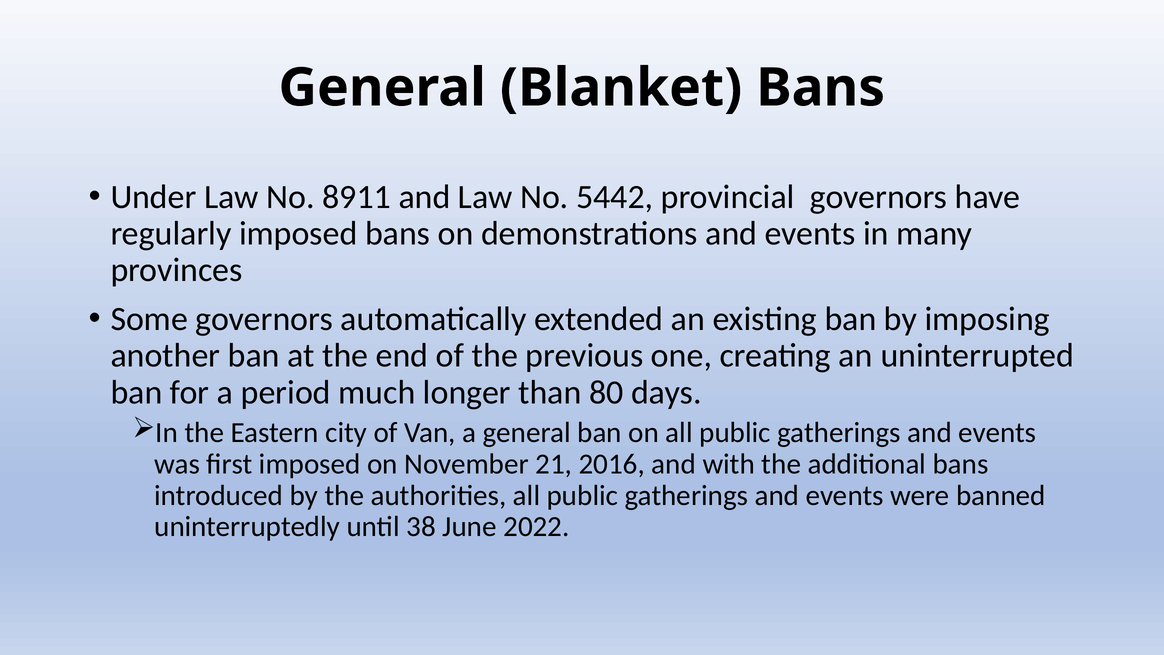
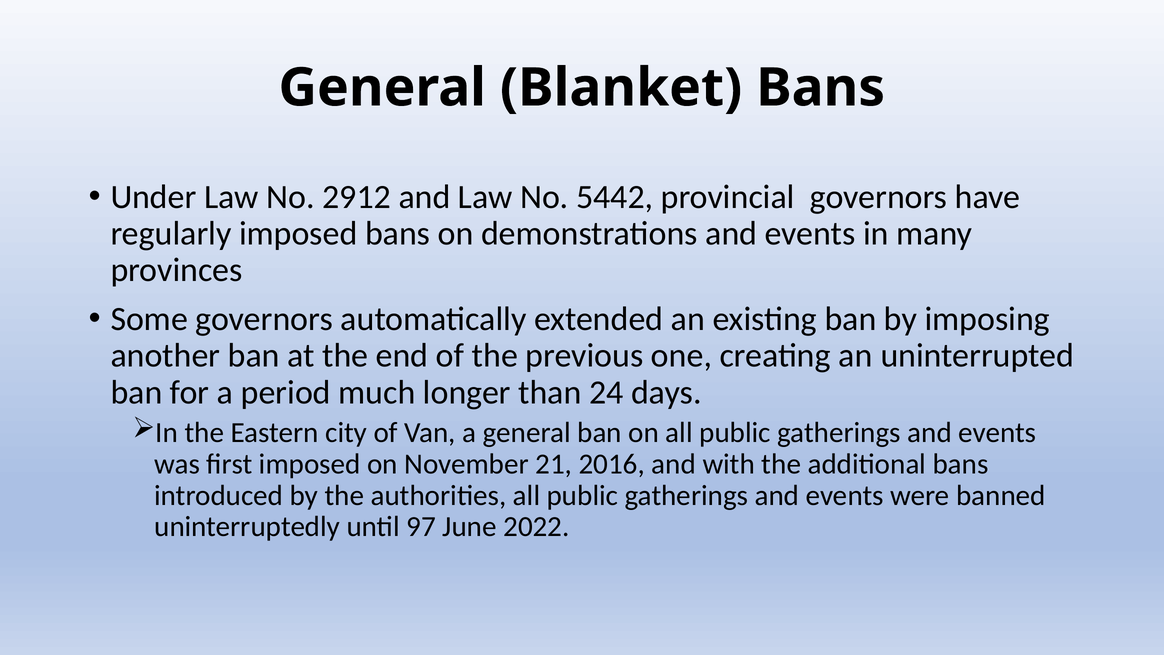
8911: 8911 -> 2912 (357, 197)
80: 80 -> 24 (606, 392)
38: 38 -> 97 (421, 527)
